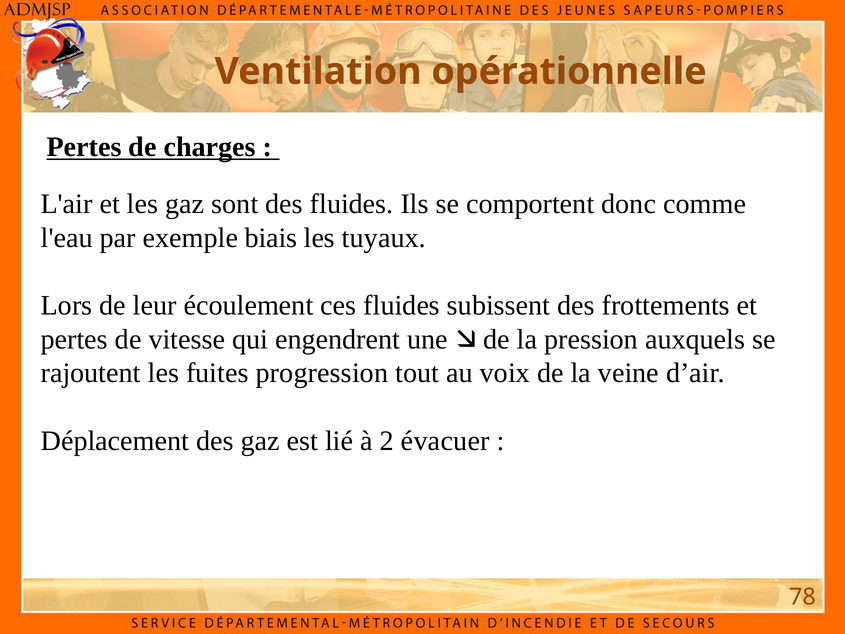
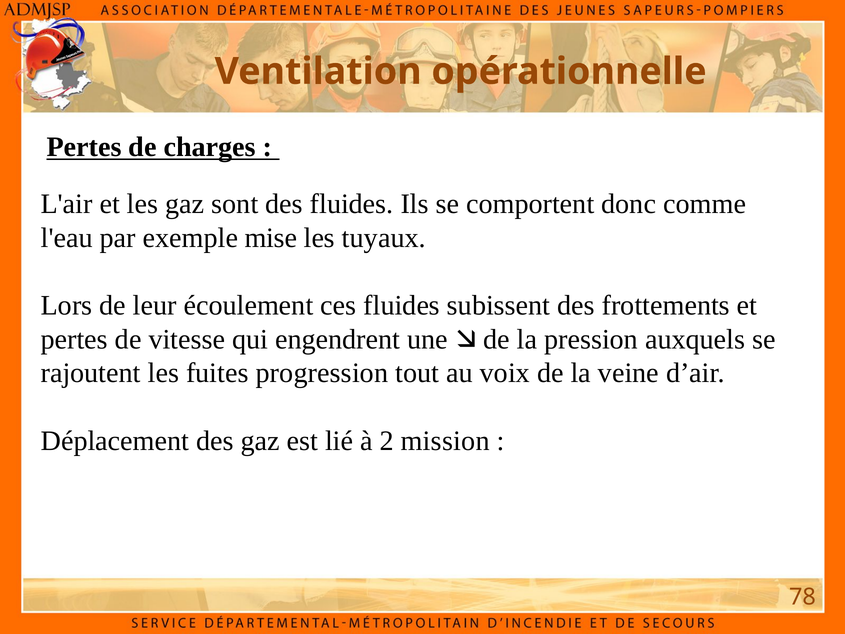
biais: biais -> mise (271, 238)
évacuer: évacuer -> mission (445, 441)
